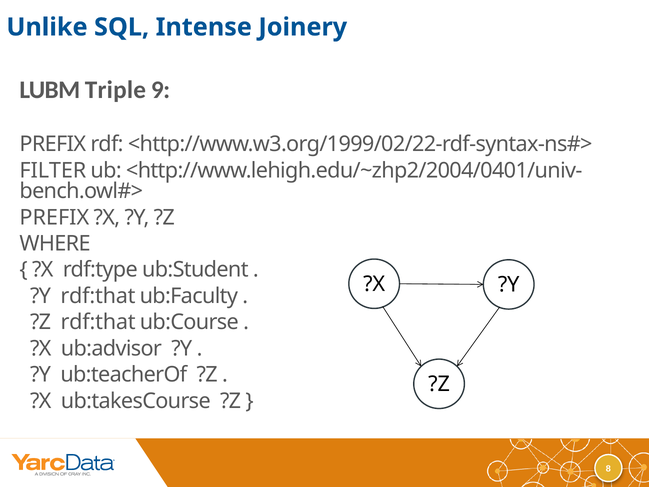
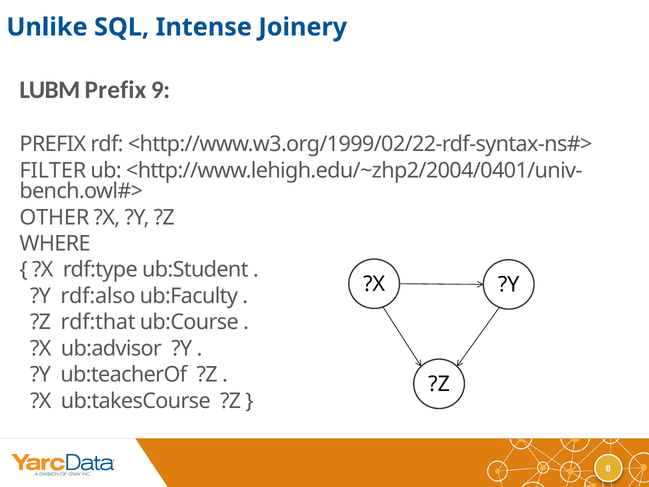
LUBM Triple: Triple -> Prefix (115, 90)
PREFIX: PREFIX -> OTHER (54, 217)
?Y rdf:that: rdf:that -> rdf:also (98, 296)
